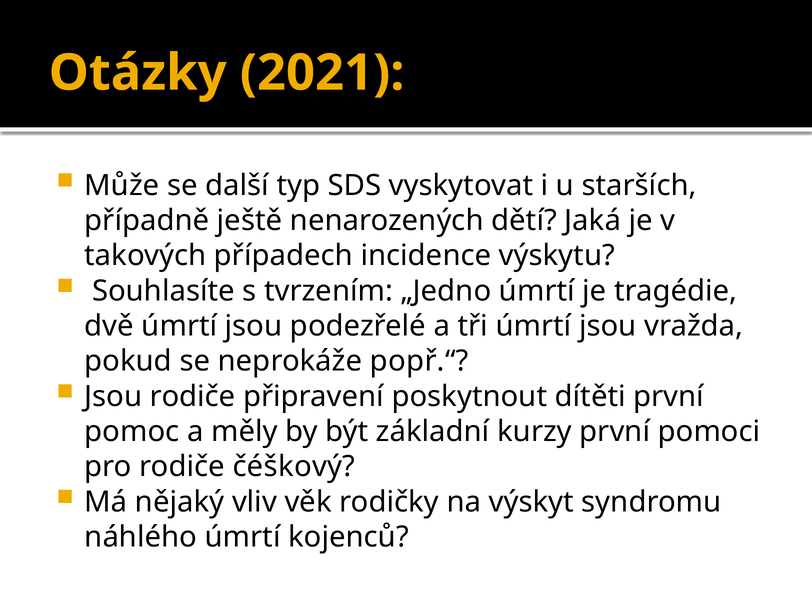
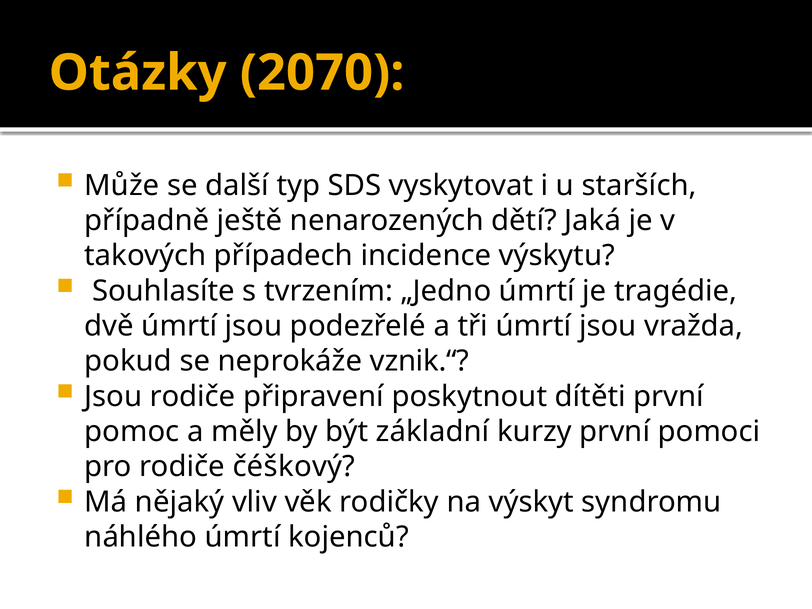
2021: 2021 -> 2070 (322, 73)
popř.“: popř.“ -> vznik.“ (420, 361)
